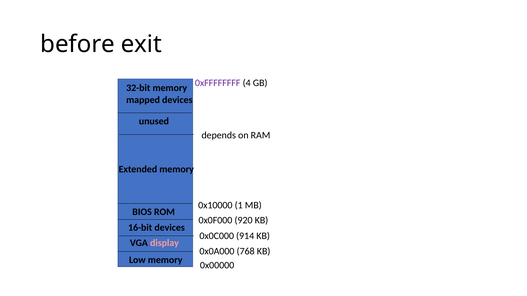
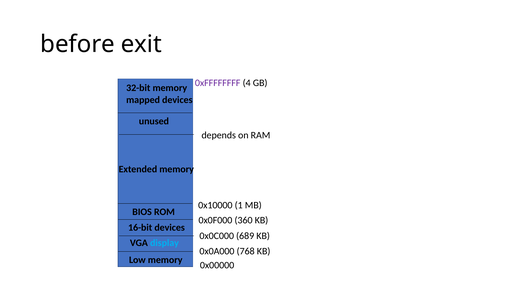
920: 920 -> 360 (244, 221)
914: 914 -> 689 (245, 236)
display colour: pink -> light blue (164, 243)
